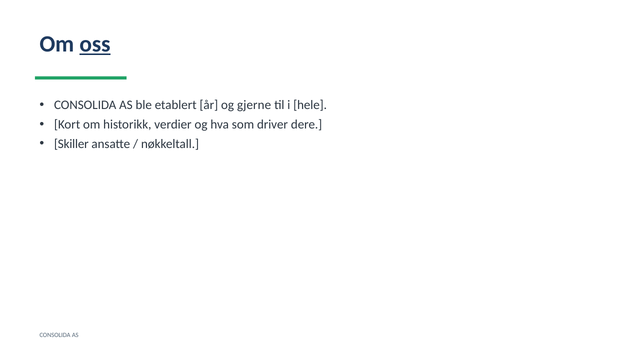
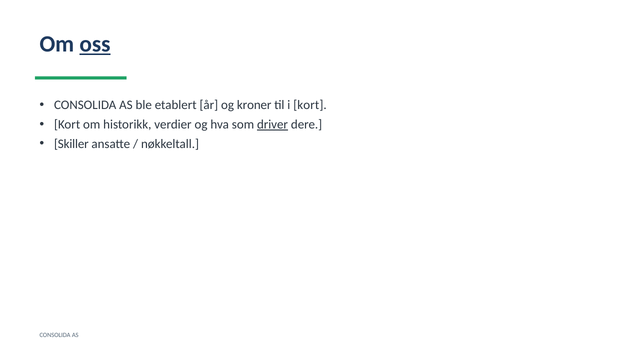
gjerne: gjerne -> kroner (254, 105)
i hele: hele -> kort (310, 105)
driver underline: none -> present (273, 125)
